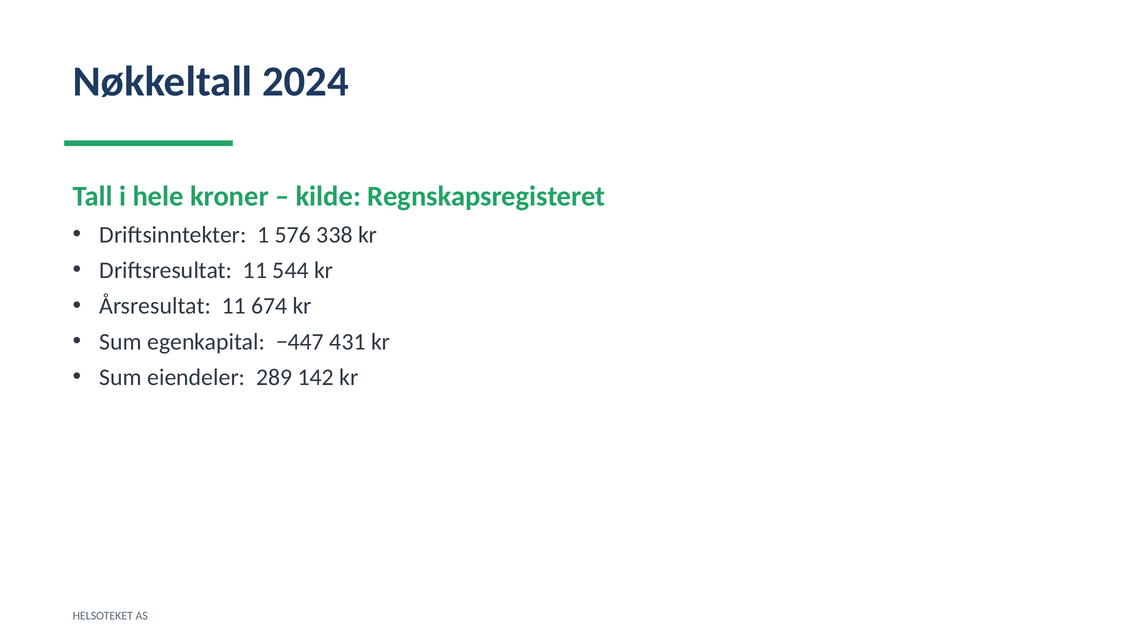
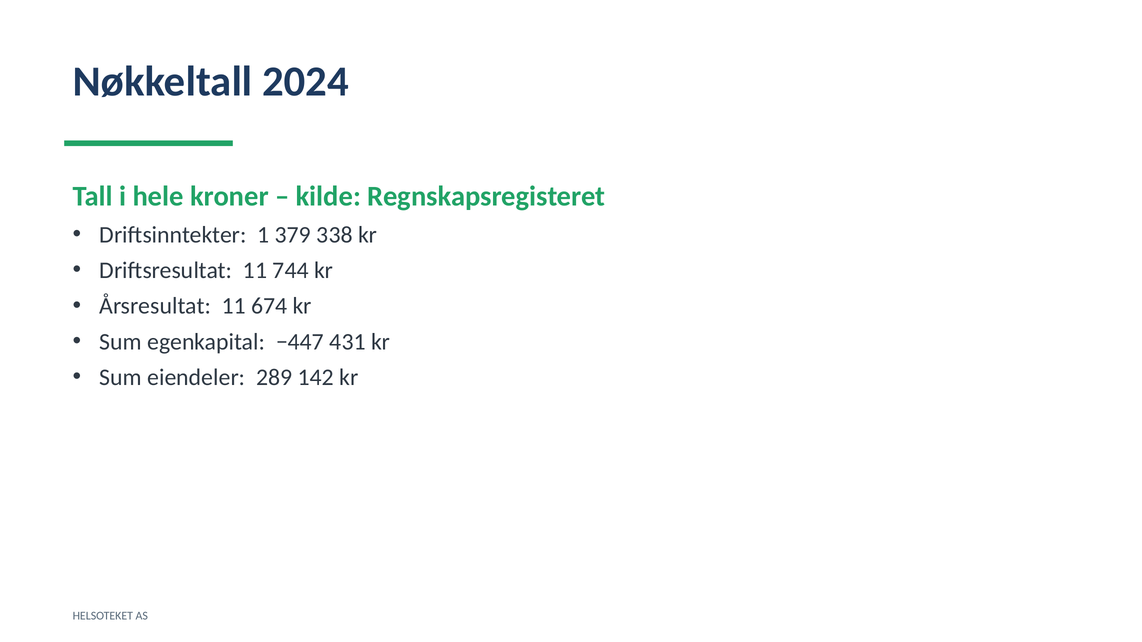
576: 576 -> 379 (293, 235)
544: 544 -> 744 (291, 271)
